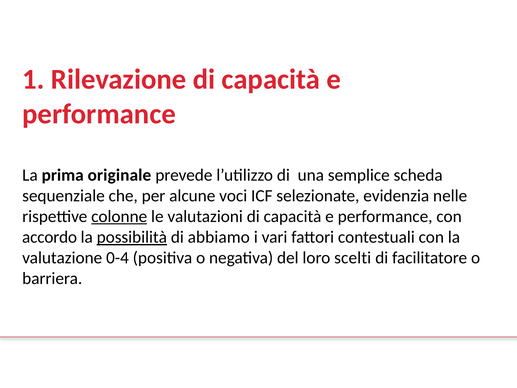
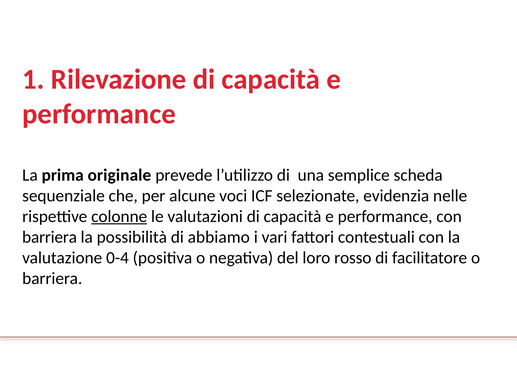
accordo: accordo -> barriera (50, 237)
possibilità underline: present -> none (132, 237)
scelti: scelti -> rosso (353, 258)
